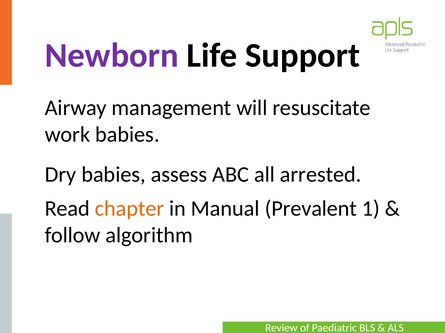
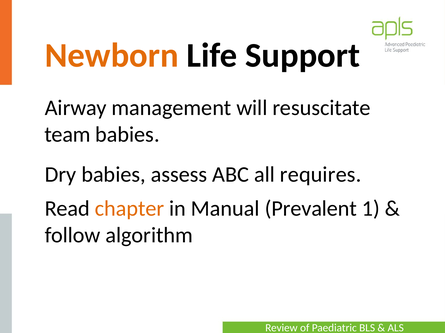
Newborn colour: purple -> orange (112, 55)
work: work -> team (68, 135)
arrested: arrested -> requires (321, 175)
